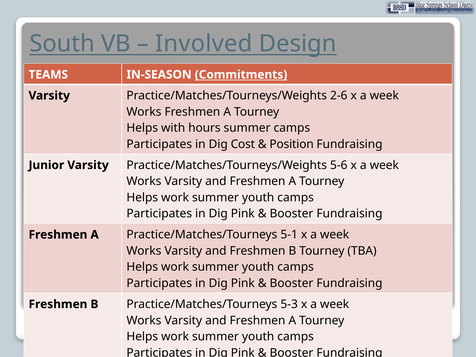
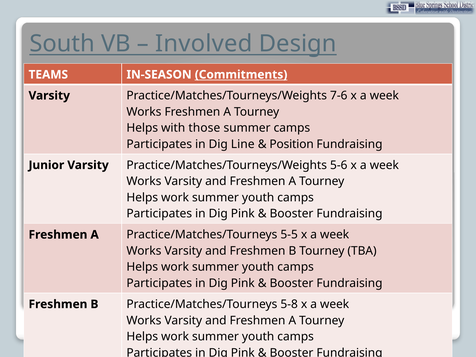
2-6: 2-6 -> 7-6 (339, 96)
hours: hours -> those (204, 128)
Cost: Cost -> Line (243, 144)
5-1: 5-1 -> 5-5 (289, 235)
5-3: 5-3 -> 5-8 (289, 304)
